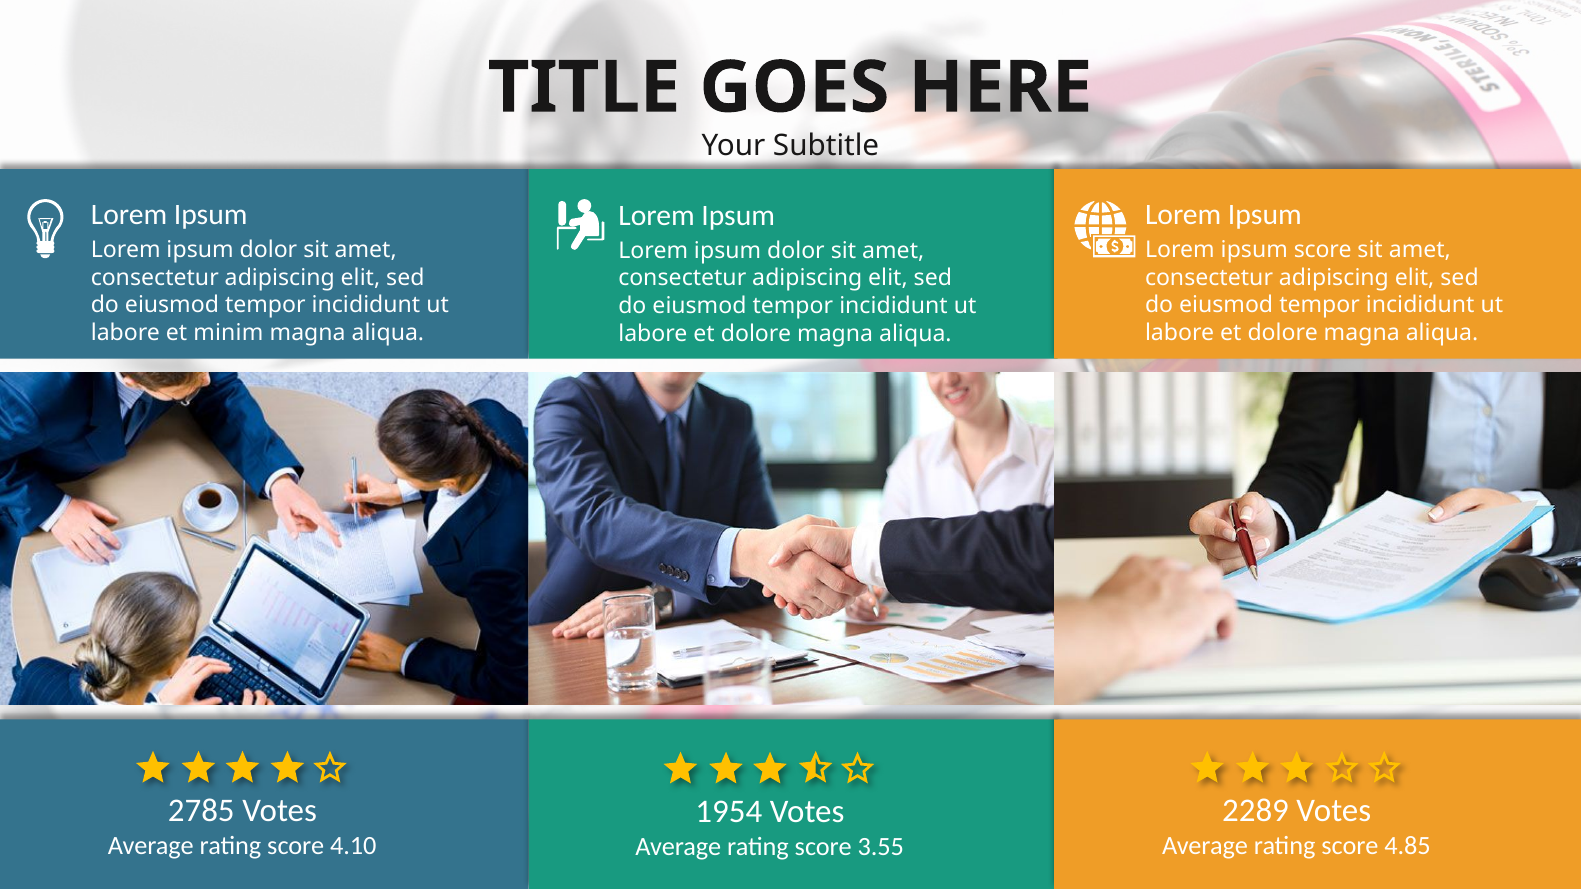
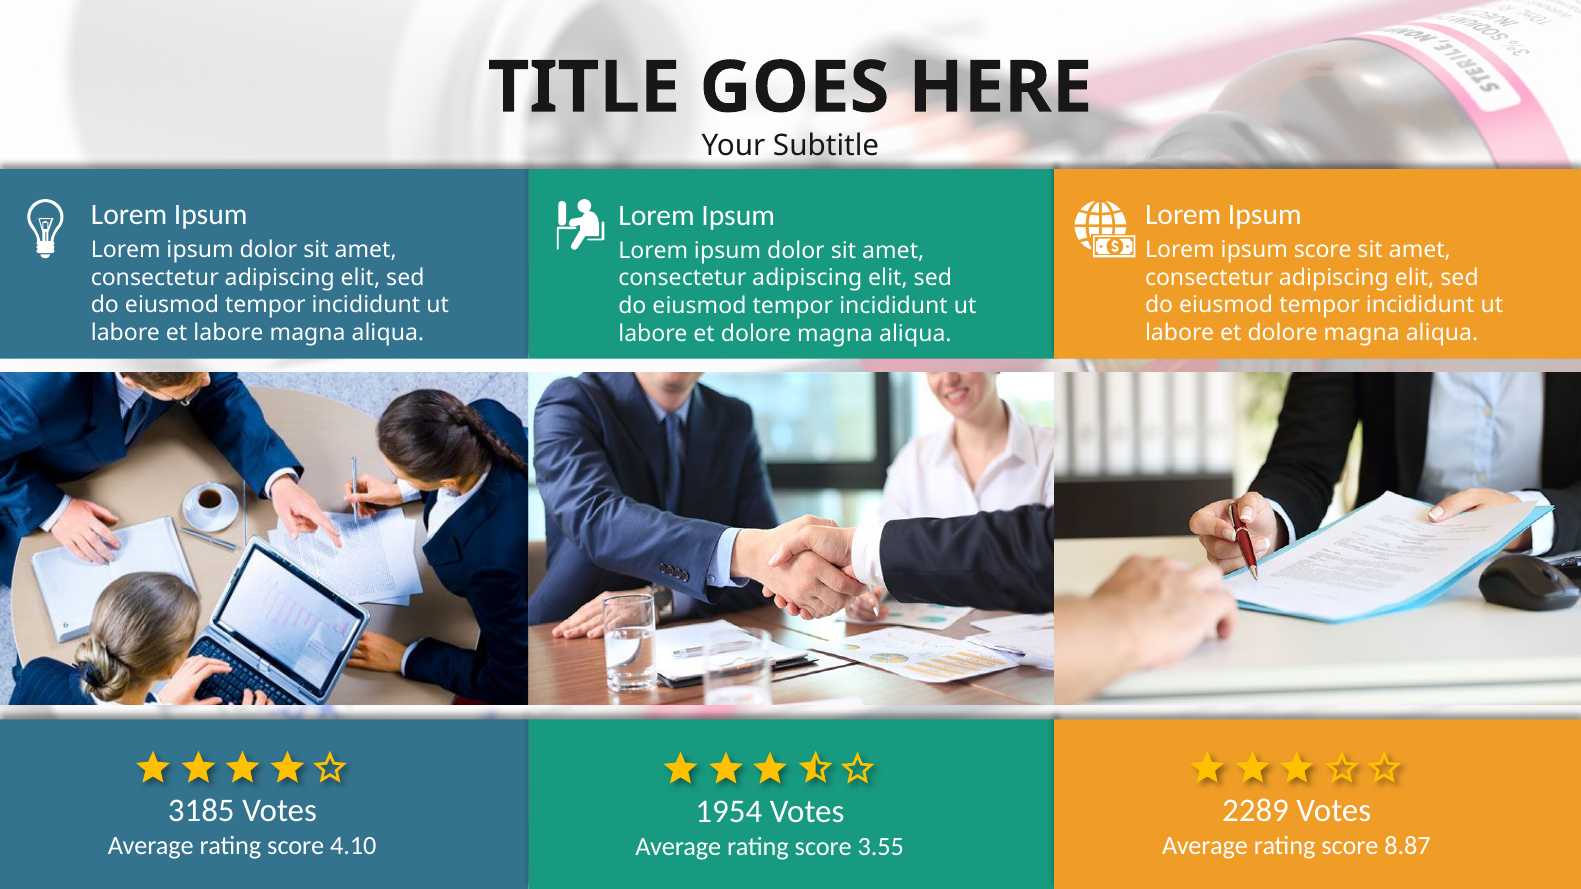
et minim: minim -> labore (228, 333)
2785: 2785 -> 3185 (201, 811)
4.85: 4.85 -> 8.87 (1408, 846)
